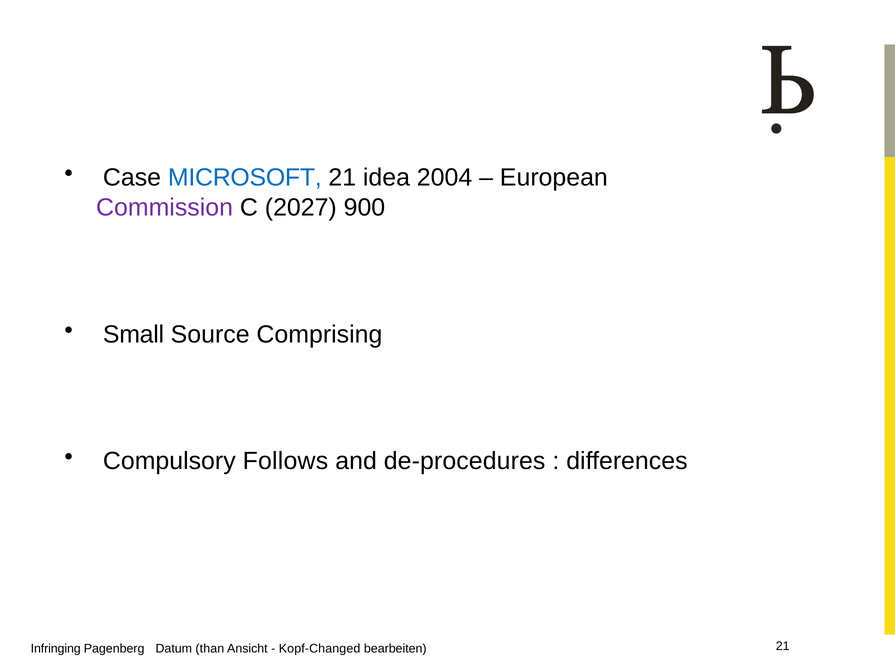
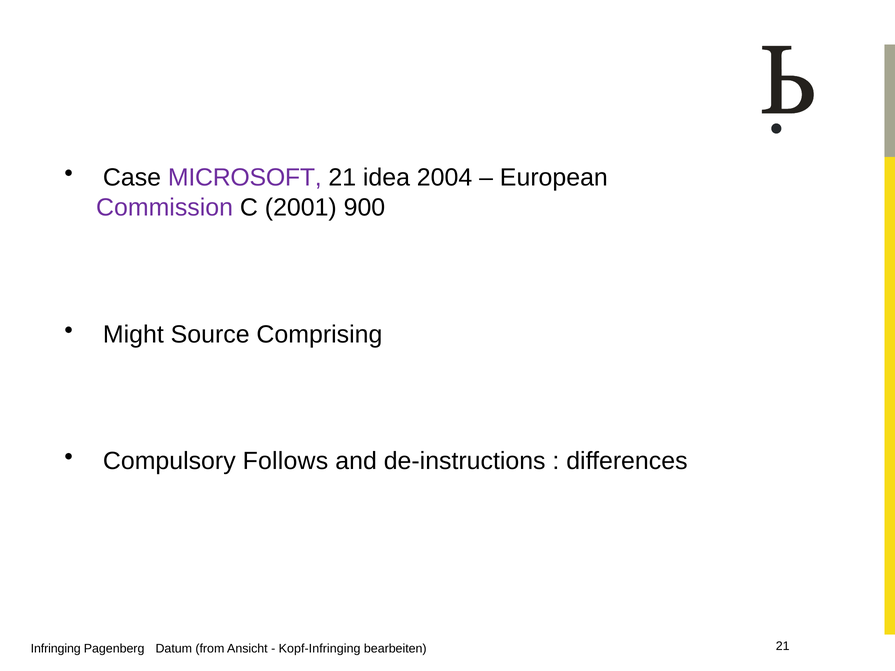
MICROSOFT colour: blue -> purple (245, 178)
2027: 2027 -> 2001 (301, 208)
Small: Small -> Might (133, 334)
de-procedures: de-procedures -> de-instructions (465, 461)
than: than -> from (210, 649)
Kopf-Changed: Kopf-Changed -> Kopf-Infringing (320, 649)
